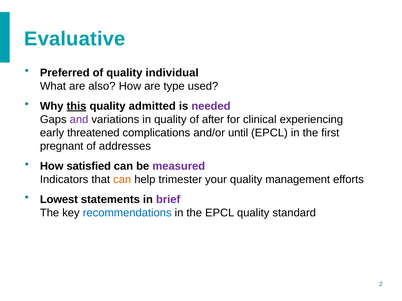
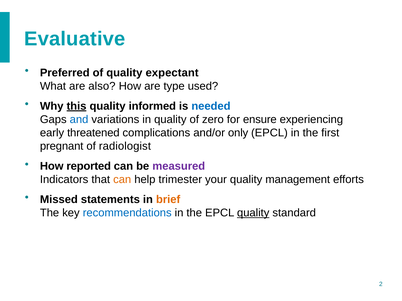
individual: individual -> expectant (172, 73)
admitted: admitted -> informed (152, 106)
needed colour: purple -> blue (211, 106)
and colour: purple -> blue (79, 120)
after: after -> zero (213, 120)
clinical: clinical -> ensure (260, 120)
until: until -> only (238, 133)
addresses: addresses -> radiologist (125, 146)
satisfied: satisfied -> reported (89, 166)
Lowest: Lowest -> Missed (59, 200)
brief colour: purple -> orange (168, 200)
quality underline: none -> present (253, 213)
